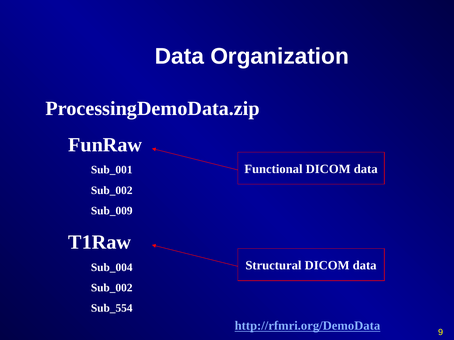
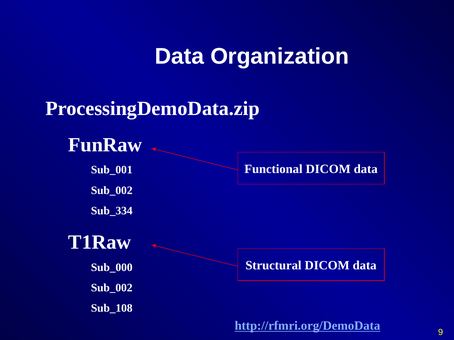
Sub_009: Sub_009 -> Sub_334 (112, 211)
Sub_004: Sub_004 -> Sub_000 (112, 268)
Sub_554: Sub_554 -> Sub_108 (112, 309)
